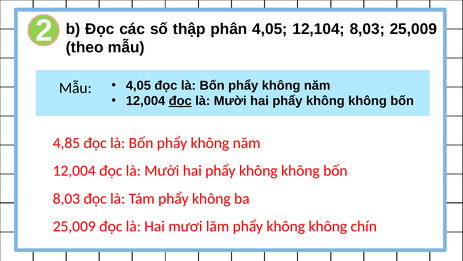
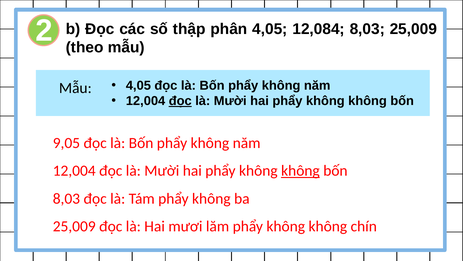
12,104: 12,104 -> 12,084 (319, 29)
4,85: 4,85 -> 9,05 (66, 143)
không underline: none -> present (300, 170)
